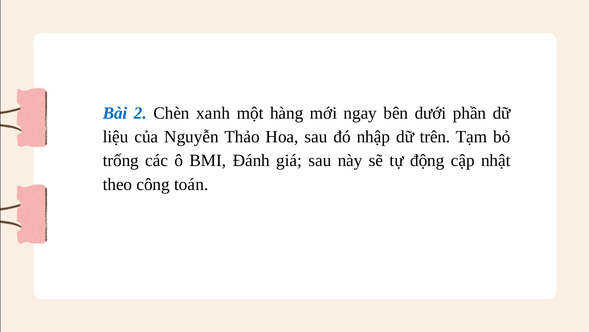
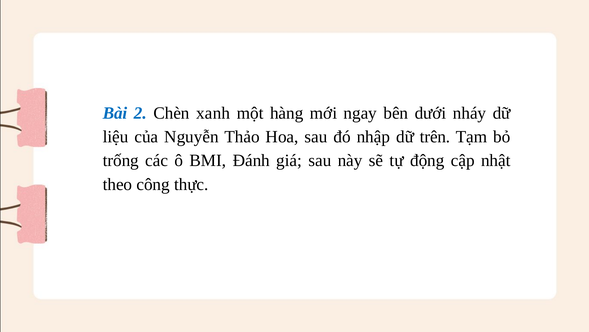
phần: phần -> nháy (470, 113)
toán: toán -> thực (191, 184)
